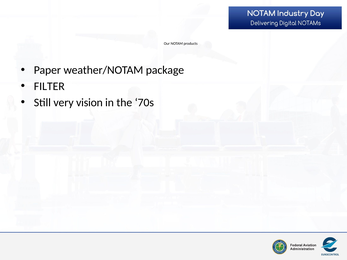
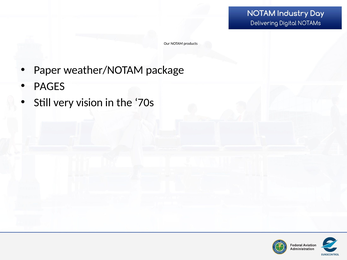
FILTER: FILTER -> PAGES (49, 86)
